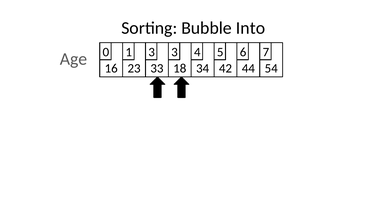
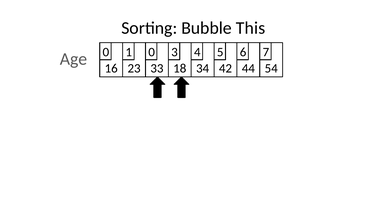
Into: Into -> This (250, 28)
1 3: 3 -> 0 (152, 52)
